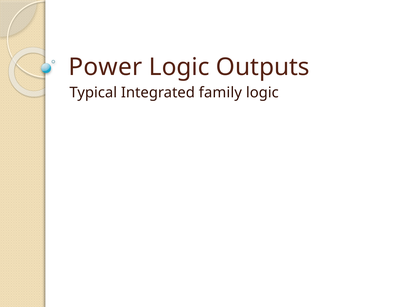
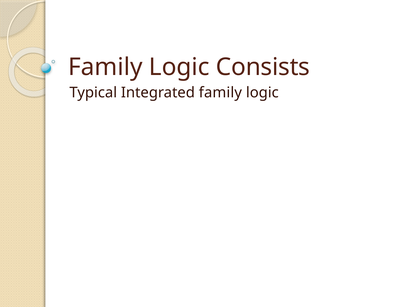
Power: Power -> Family (105, 67)
Outputs: Outputs -> Consists (263, 67)
